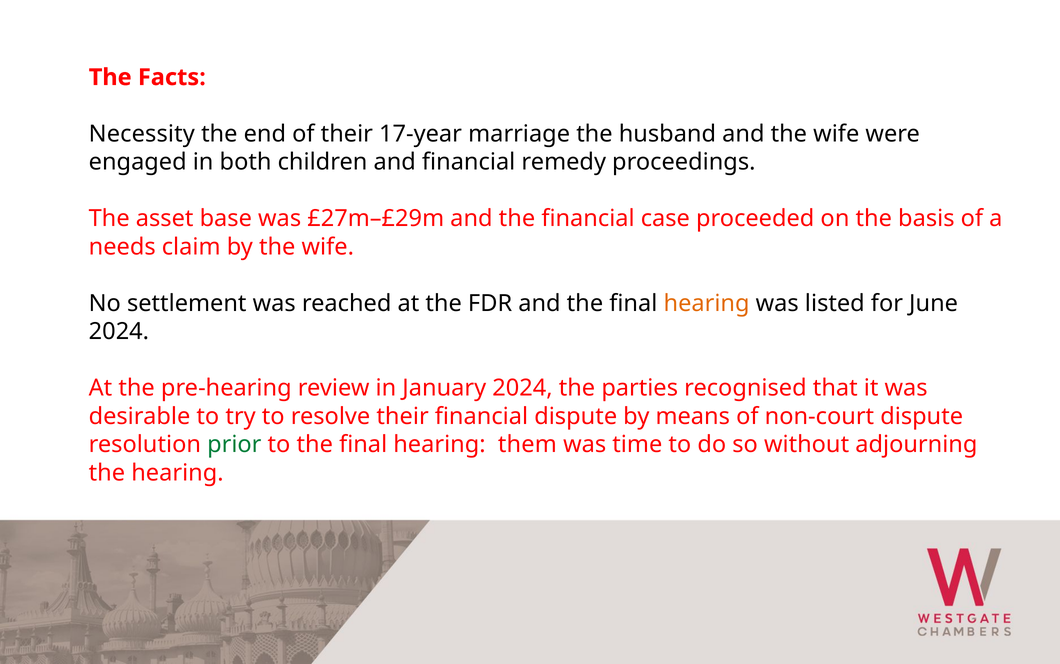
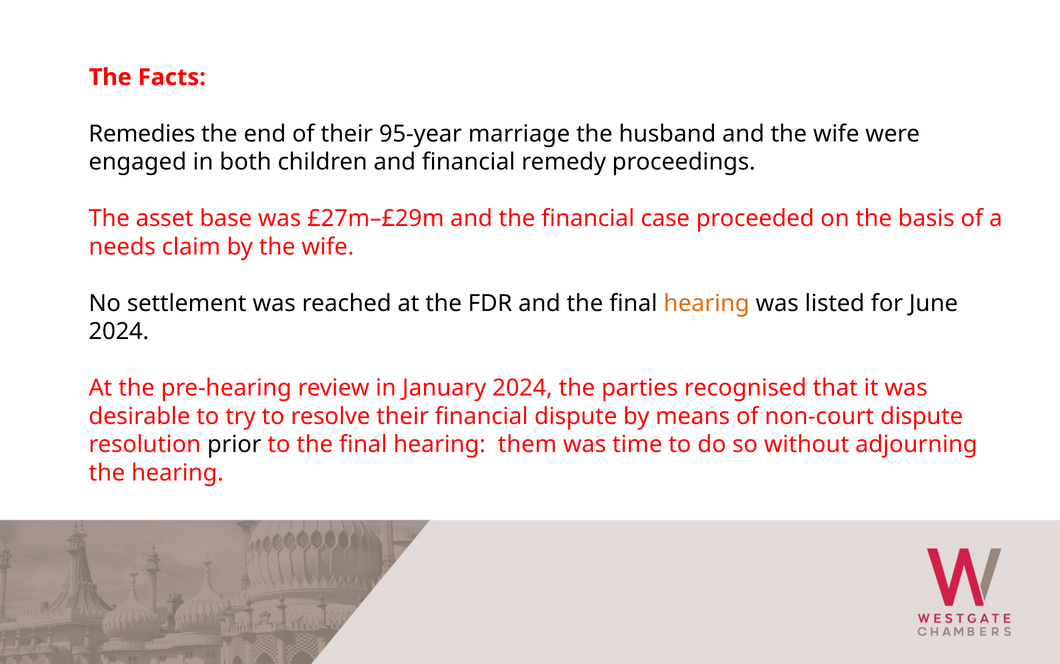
Necessity: Necessity -> Remedies (142, 134)
17-year: 17-year -> 95-year (421, 134)
prior colour: green -> black (234, 445)
